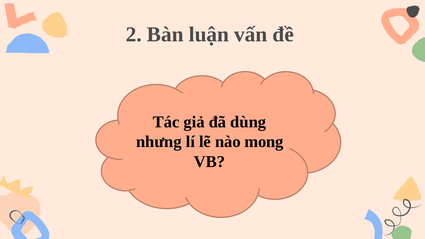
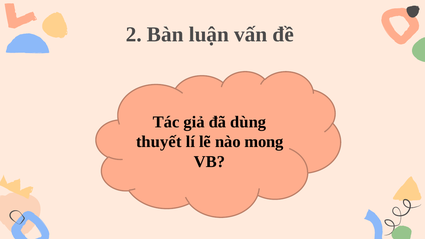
nhưng: nhưng -> thuyết (159, 142)
